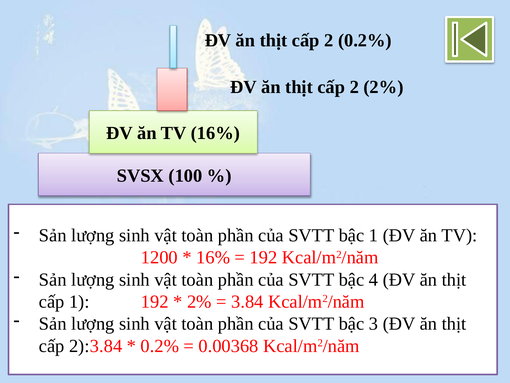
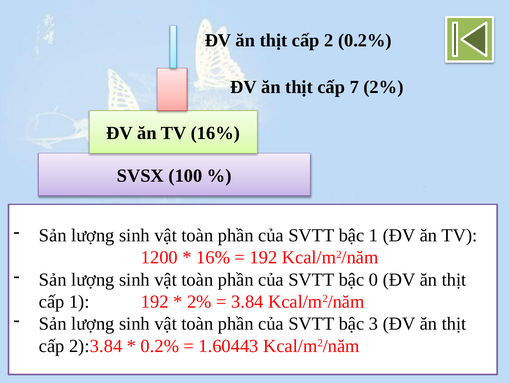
2: 2 -> 7 (354, 87)
4: 4 -> 0 (374, 279)
0.00368: 0.00368 -> 1.60443 (229, 346)
